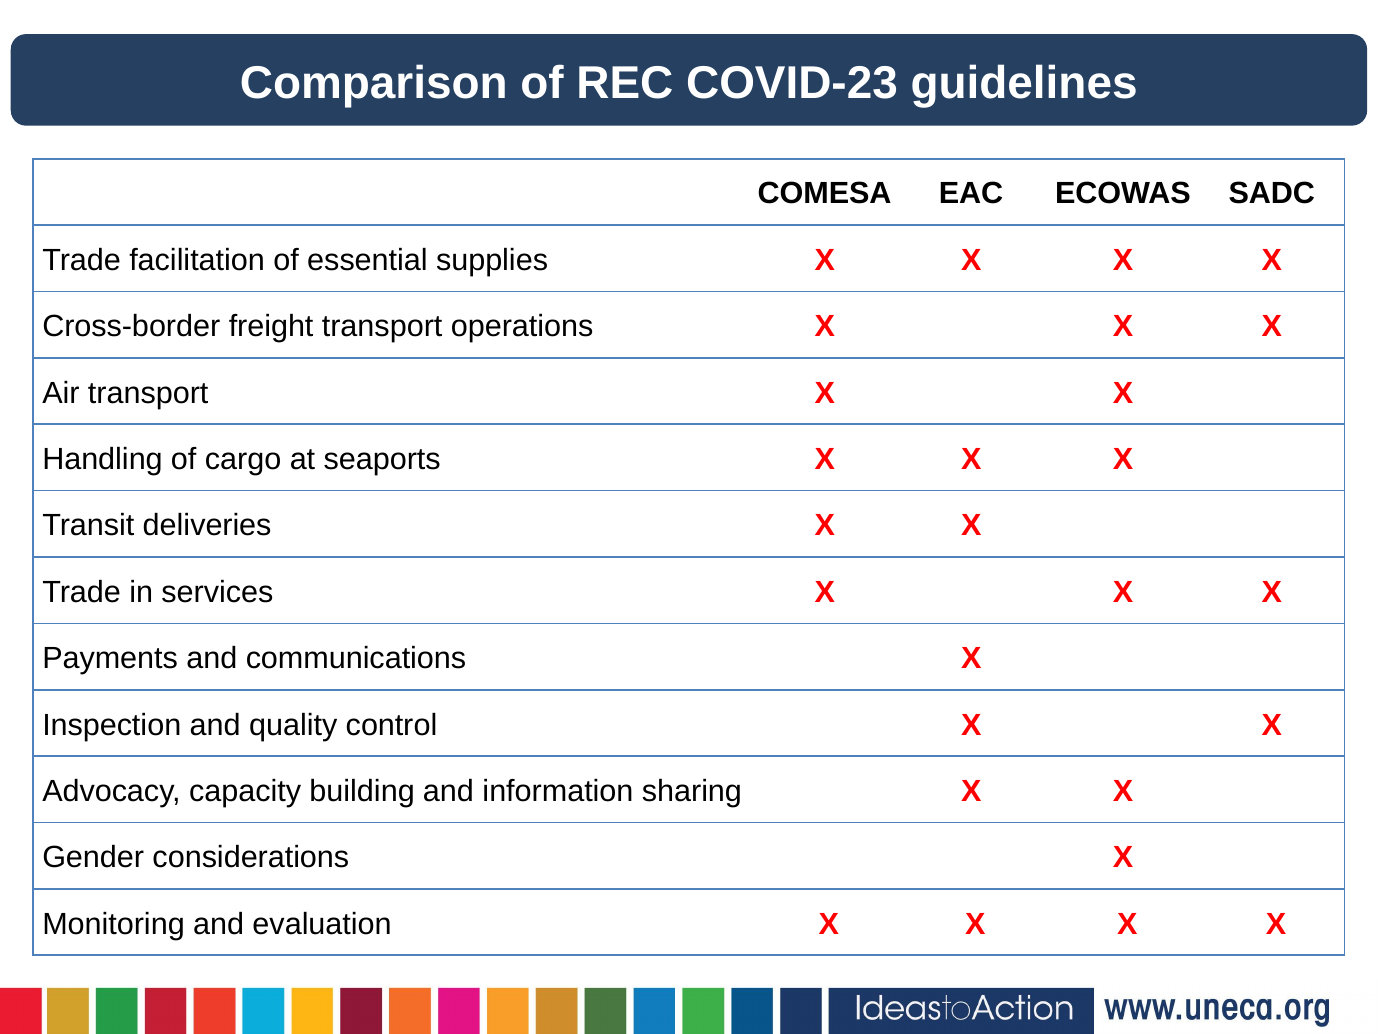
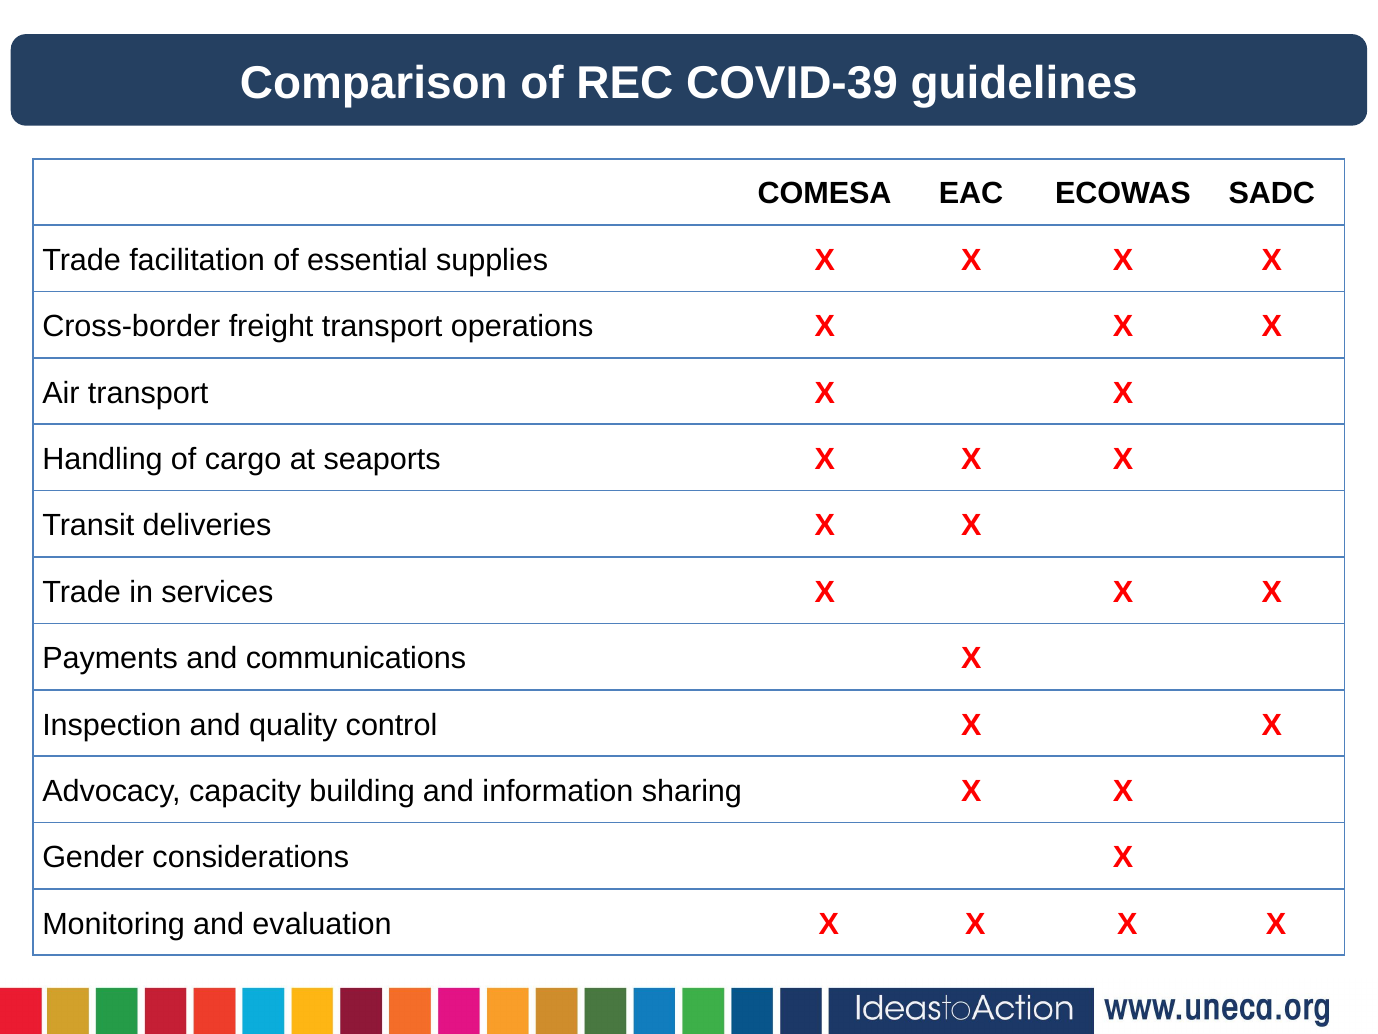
COVID-23: COVID-23 -> COVID-39 (792, 83)
